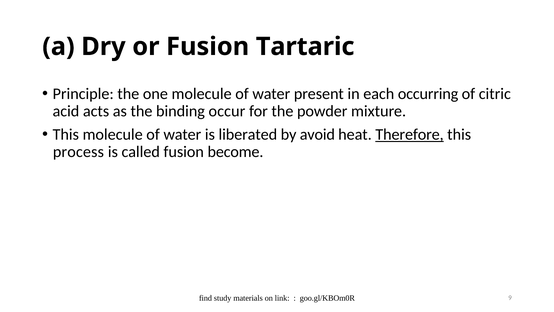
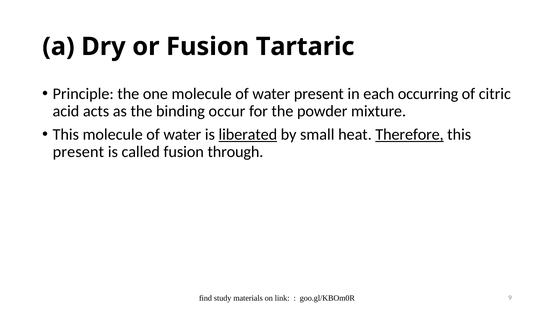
liberated underline: none -> present (248, 134)
avoid: avoid -> small (317, 134)
process: process -> present (78, 152)
become: become -> through (235, 152)
